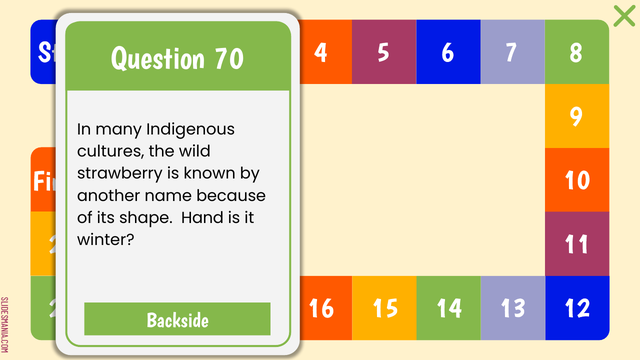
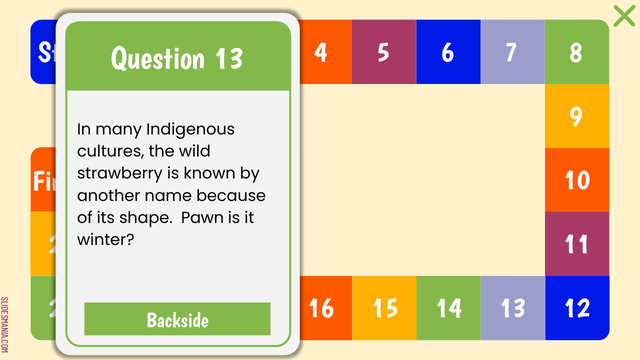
70: 70 -> 13 (229, 58)
Hand: Hand -> Pawn (203, 218)
